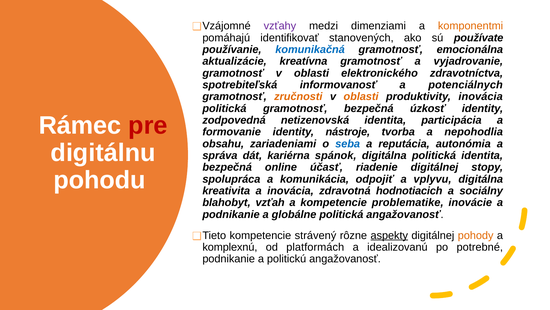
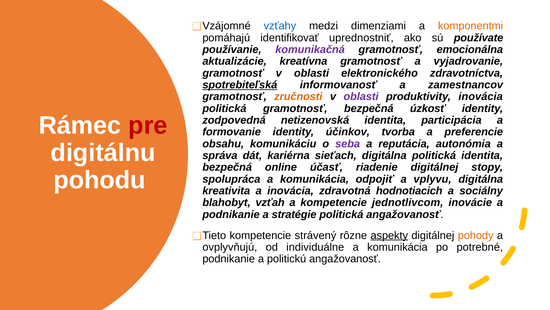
vzťahy colour: purple -> blue (280, 26)
stanovených: stanovených -> uprednostniť (361, 38)
komunikačná colour: blue -> purple (310, 49)
spotrebiteľská underline: none -> present (240, 85)
potenciálnych: potenciálnych -> zamestnancov (466, 85)
oblasti colour: orange -> purple (361, 96)
nástroje: nástroje -> účinkov (348, 132)
nepohodlia: nepohodlia -> preferencie (474, 132)
zariadeniami: zariadeniami -> komunikáciu (283, 144)
seba colour: blue -> purple (348, 144)
spánok: spánok -> sieťach (336, 155)
problematike: problematike -> jednotlivcom (408, 202)
globálne: globálne -> stratégie (294, 214)
komplexnú: komplexnú -> ovplyvňujú (230, 247)
platformách: platformách -> individuálne (315, 247)
idealizovanú: idealizovanú -> komunikácia (397, 247)
